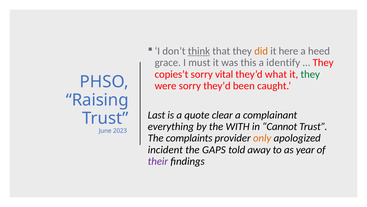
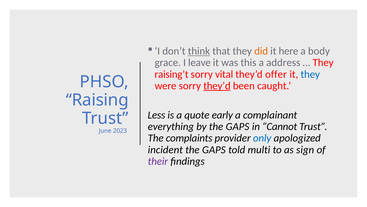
heed: heed -> body (319, 51)
must: must -> leave (199, 62)
identify: identify -> address (283, 62)
copies’t: copies’t -> raising’t (171, 74)
what: what -> offer (276, 74)
they colour: green -> blue (310, 74)
they’d underline: none -> present (217, 86)
Last: Last -> Less (156, 115)
clear: clear -> early (222, 115)
by the WITH: WITH -> GAPS (238, 126)
only colour: orange -> blue (262, 138)
away: away -> multi (259, 149)
year: year -> sign (305, 149)
